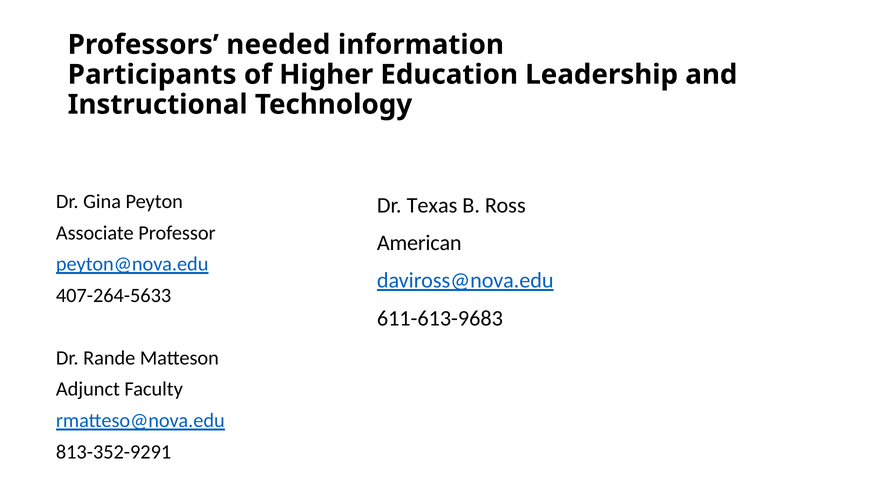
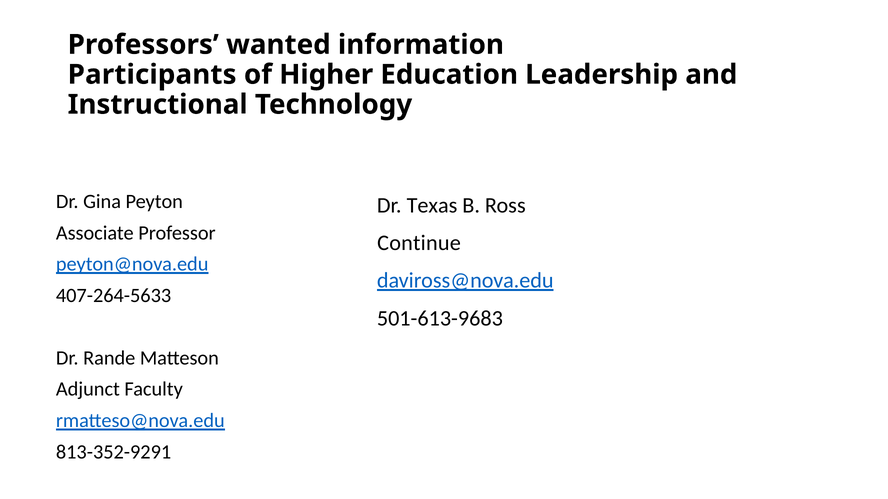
needed: needed -> wanted (278, 45)
American: American -> Continue (419, 243)
611-613-9683: 611-613-9683 -> 501-613-9683 (440, 319)
